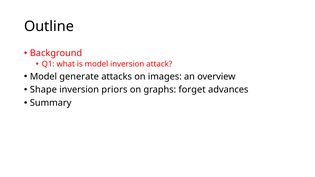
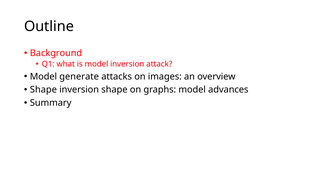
inversion priors: priors -> shape (114, 90)
graphs forget: forget -> model (192, 90)
